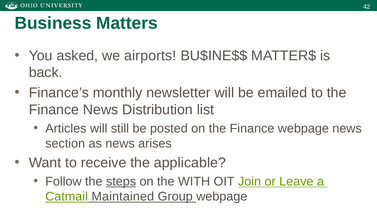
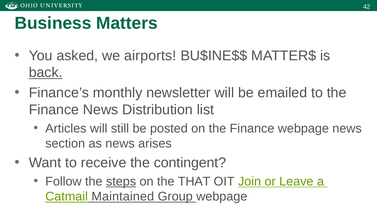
back underline: none -> present (46, 73)
applicable: applicable -> contingent (190, 163)
WITH: WITH -> THAT (194, 182)
